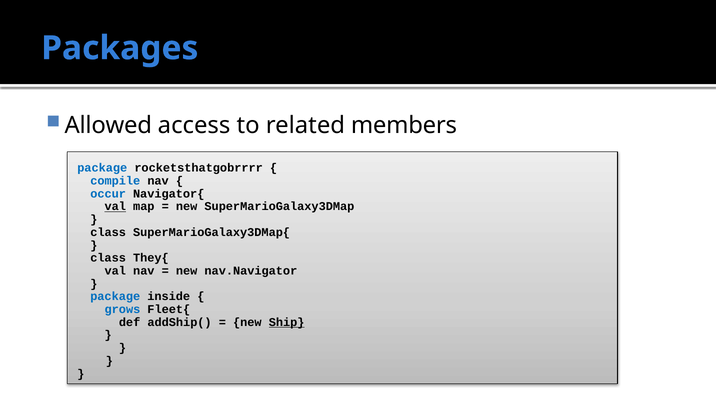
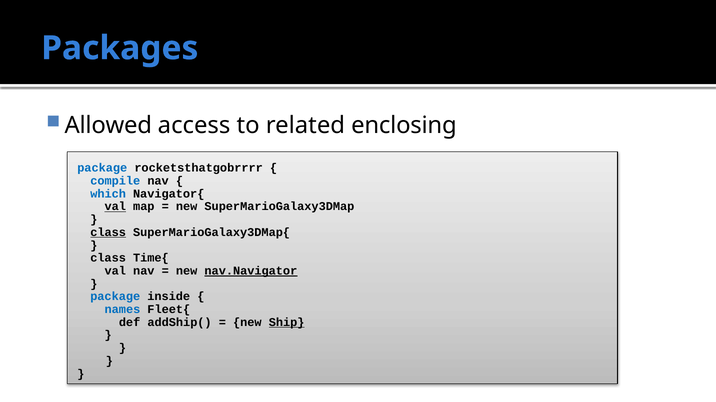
members: members -> enclosing (404, 126)
occur: occur -> which (108, 194)
class underline: none -> present (108, 233)
They{: They{ -> Time{ (151, 258)
nav.Navigator underline: none -> present (251, 271)
grows: grows -> names (122, 310)
